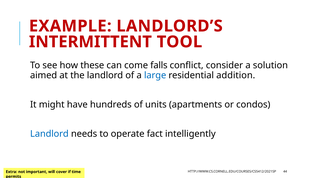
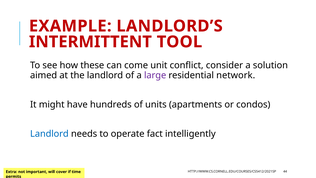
falls: falls -> unit (159, 65)
large colour: blue -> purple (155, 75)
addition: addition -> network (236, 75)
